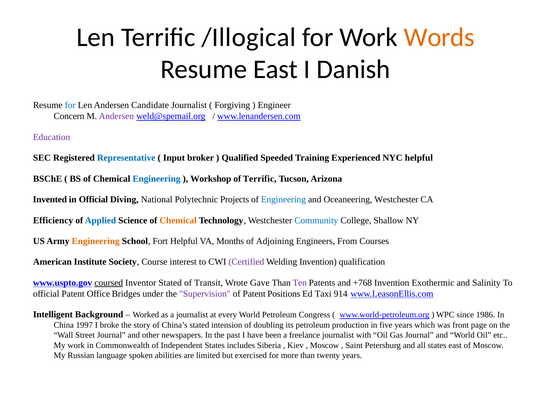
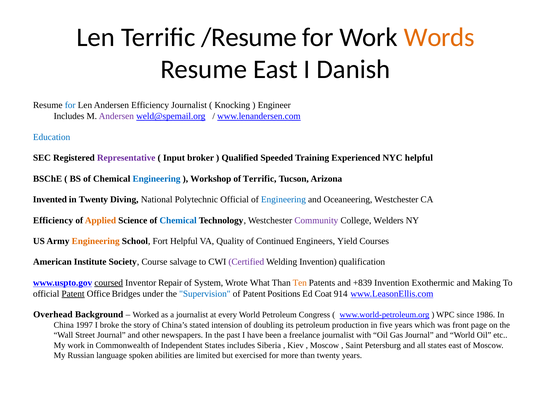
/Illogical: /Illogical -> /Resume (249, 37)
Andersen Candidate: Candidate -> Efficiency (150, 105)
Forgiving: Forgiving -> Knocking (232, 105)
Concern: Concern -> Includes (69, 116)
Education colour: purple -> blue (52, 137)
Representative colour: blue -> purple (126, 158)
in Official: Official -> Twenty (93, 200)
Polytechnic Projects: Projects -> Official (235, 200)
Applied colour: blue -> orange (100, 220)
Chemical colour: orange -> blue (178, 220)
Community colour: blue -> purple (316, 220)
Shallow: Shallow -> Welders (388, 220)
Months: Months -> Quality (230, 241)
Adjoining: Adjoining -> Continued (275, 241)
From: From -> Yield (347, 241)
interest: interest -> salvage (183, 262)
Inventor Stated: Stated -> Repair (170, 283)
Transit: Transit -> System (209, 283)
Gave: Gave -> What (260, 283)
Ten colour: purple -> orange (300, 283)
+768: +768 -> +839 (362, 283)
Salinity: Salinity -> Making (486, 283)
Patent underline: none -> present (73, 294)
Supervision colour: purple -> blue (205, 294)
Taxi: Taxi -> Coat (323, 294)
Intelligent: Intelligent -> Overhead (53, 315)
